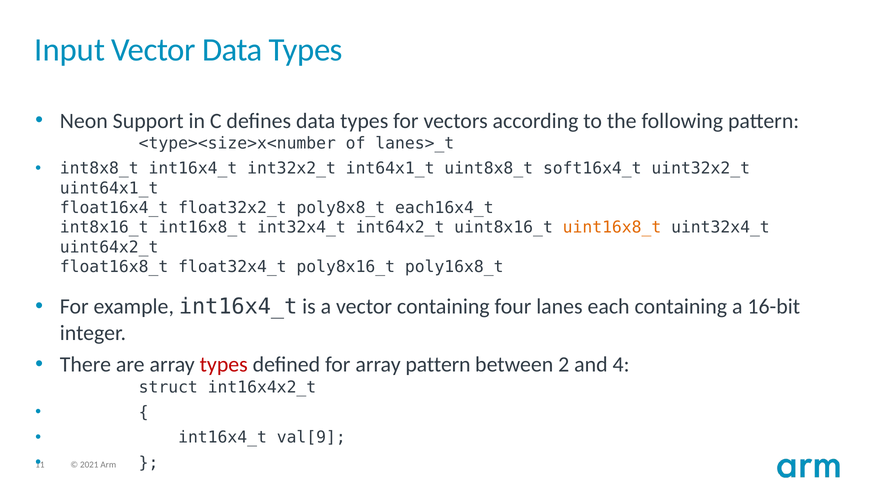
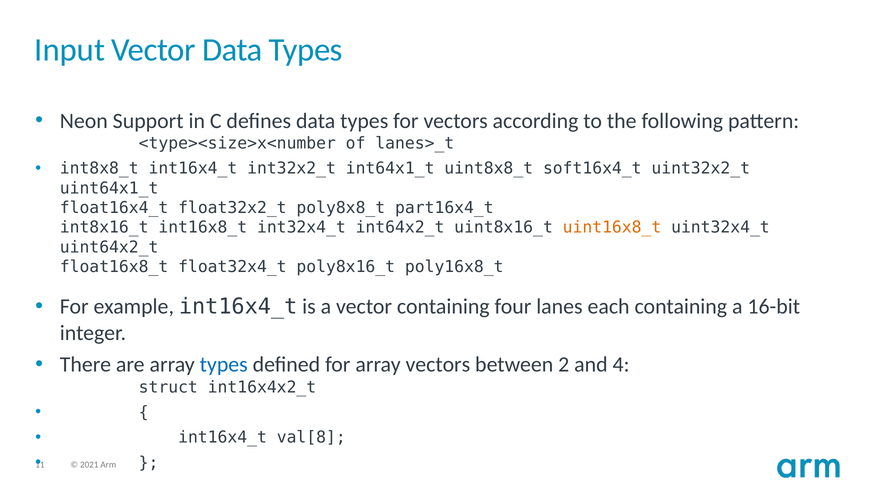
each16x4_t: each16x4_t -> part16x4_t (444, 208)
types colour: red -> blue (224, 364)
array pattern: pattern -> vectors (438, 364)
val[9: val[9 -> val[8 (311, 437)
